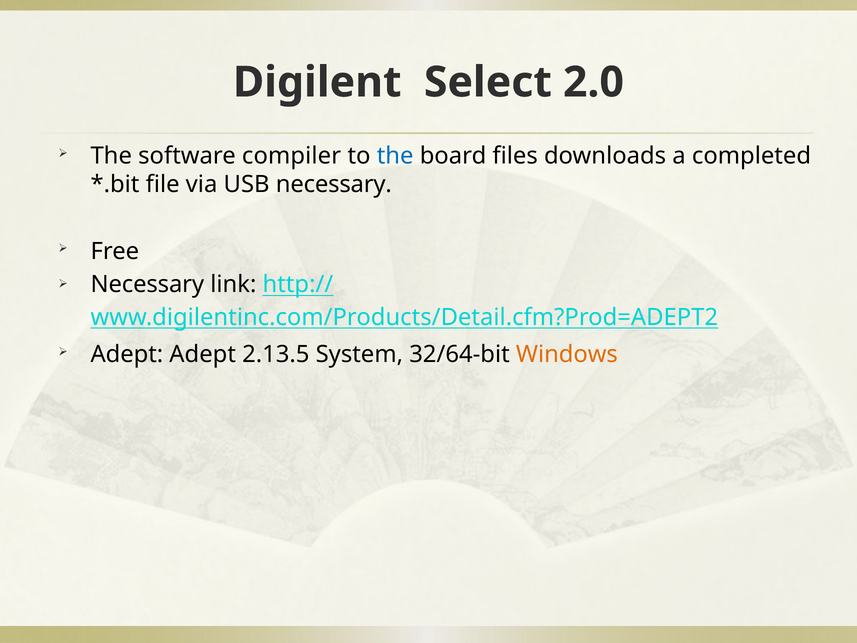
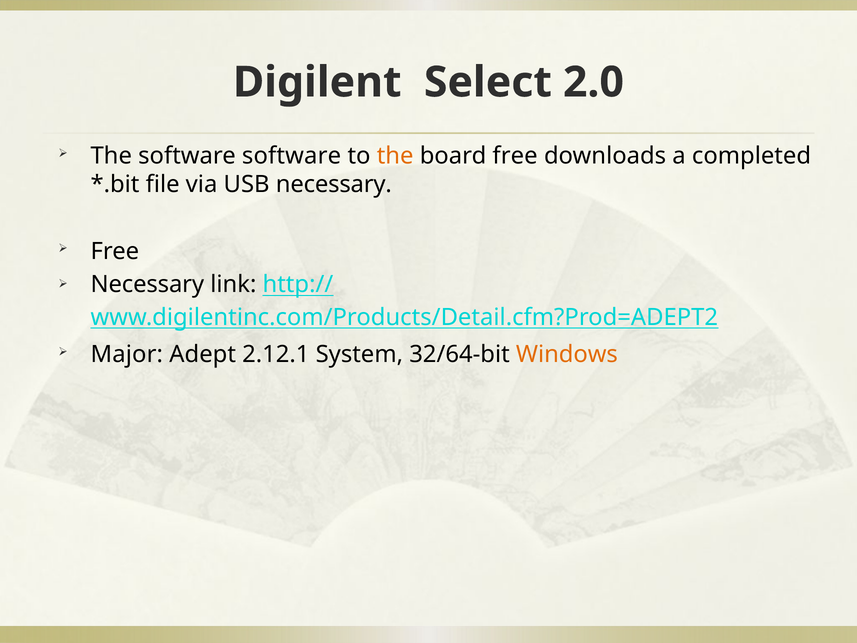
software compiler: compiler -> software (292, 156)
the colour: blue -> orange (395, 156)
board files: files -> free (515, 156)
Adept: Adept -> Major (127, 354)
2.13.5: 2.13.5 -> 2.12.1 (276, 354)
